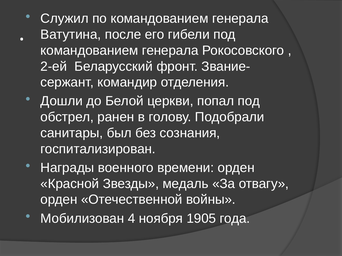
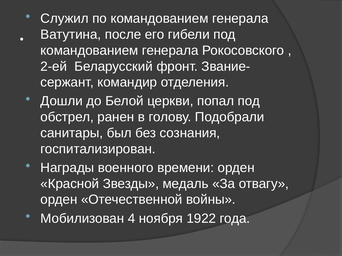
1905: 1905 -> 1922 (201, 219)
